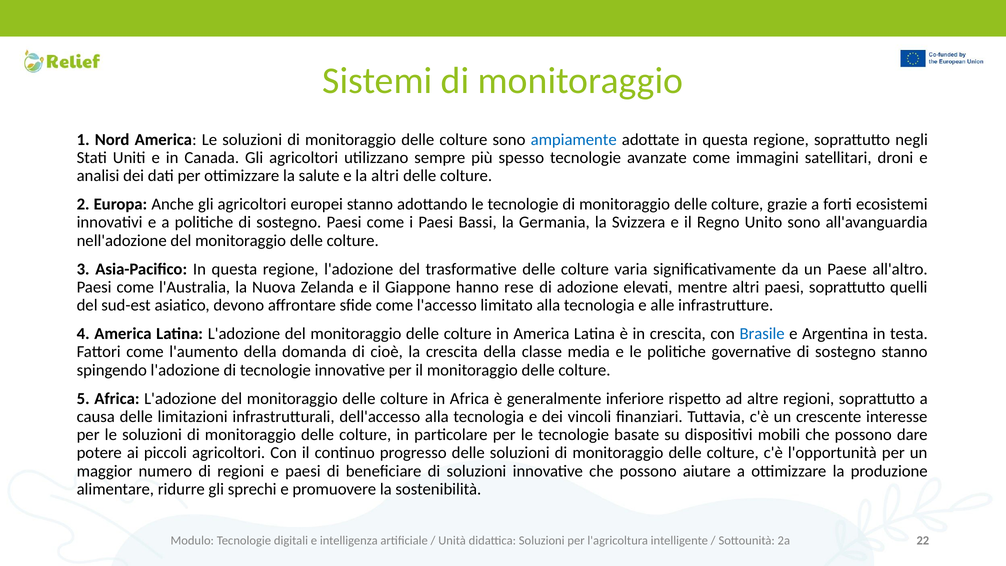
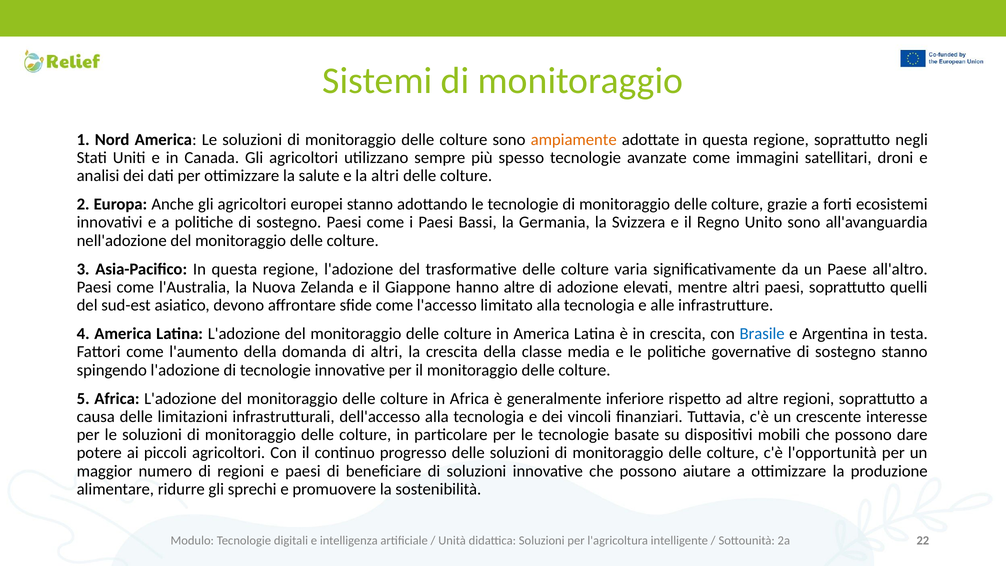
ampiamente colour: blue -> orange (574, 139)
hanno rese: rese -> altre (519, 287)
di cioè: cioè -> altri (387, 352)
